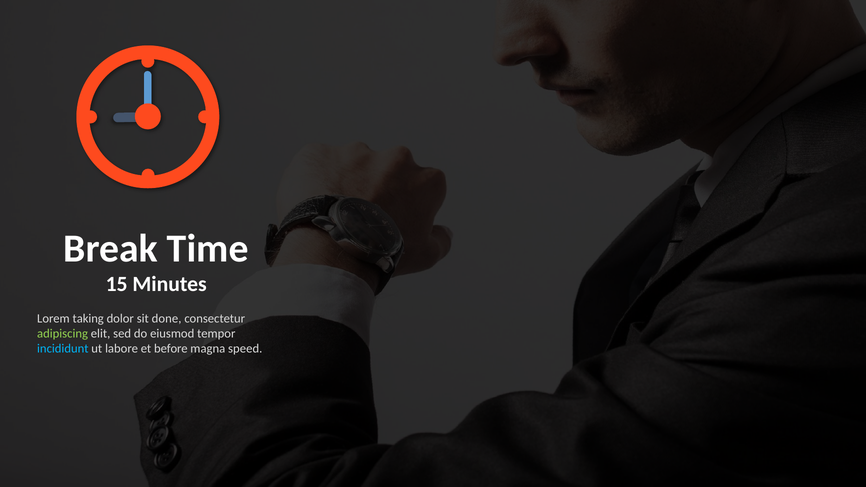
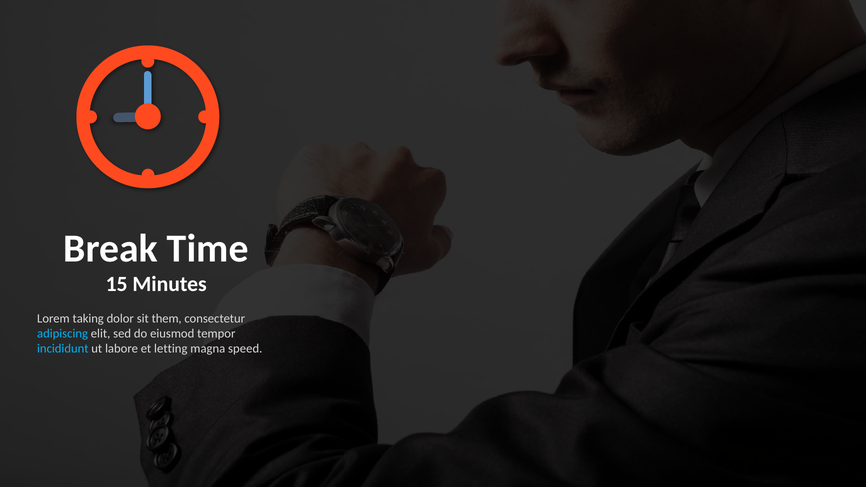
done: done -> them (167, 318)
adipiscing colour: light green -> light blue (63, 334)
before: before -> letting (171, 349)
